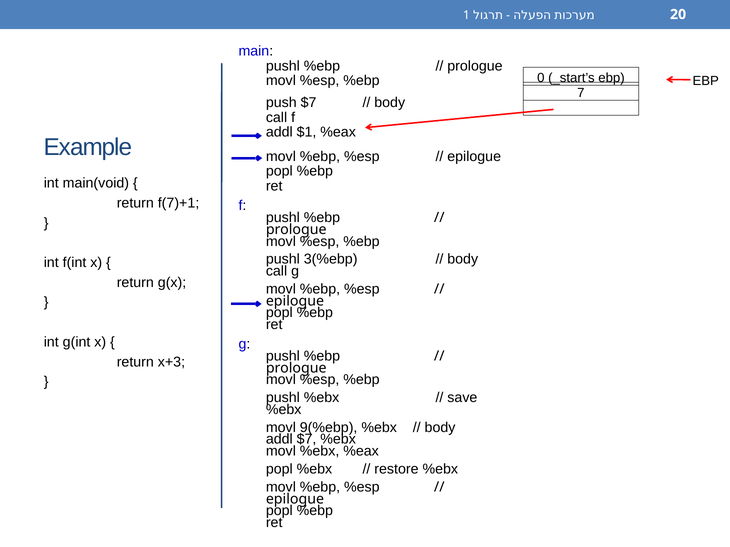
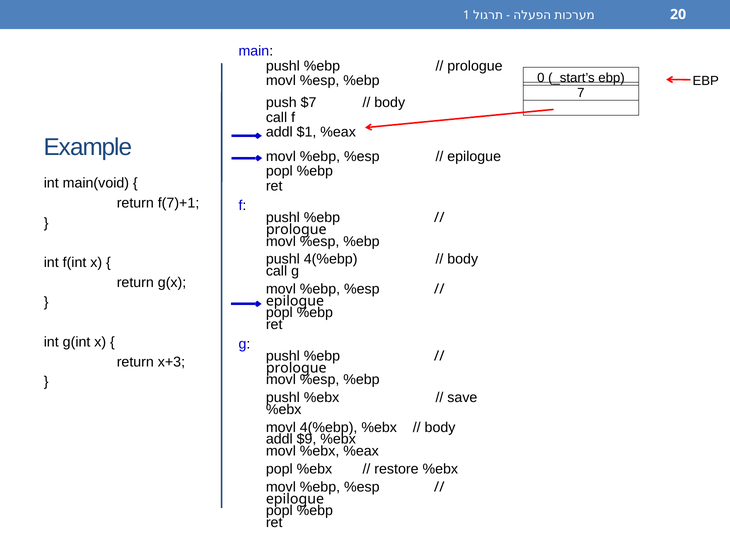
pushl 3(%ebp: 3(%ebp -> 4(%ebp (331, 259)
movl 9(%ebp: 9(%ebp -> 4(%ebp (329, 428)
addl $7: $7 -> $9 (307, 440)
